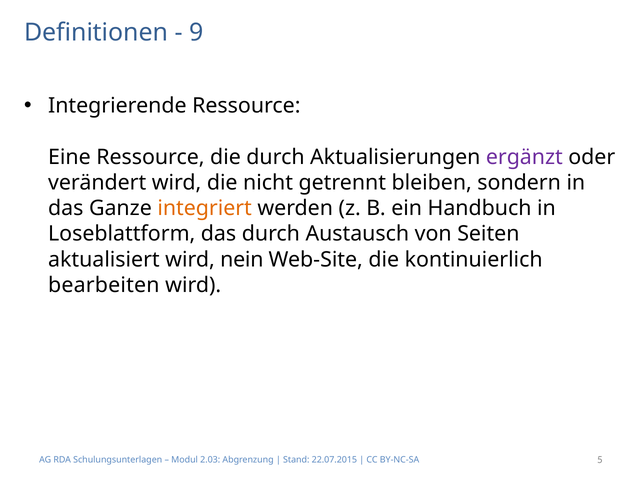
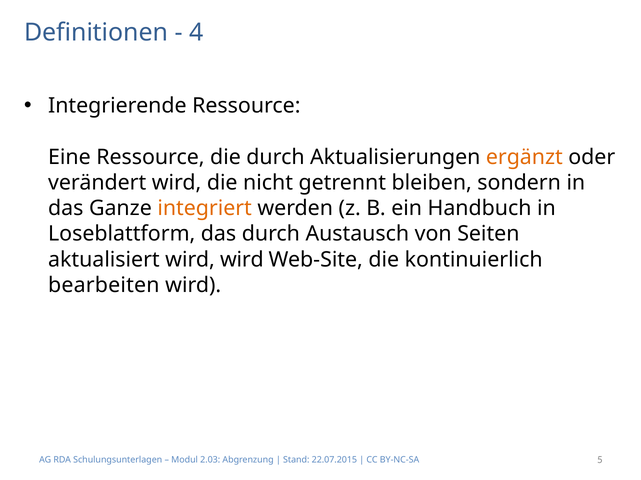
9: 9 -> 4 (196, 32)
ergänzt colour: purple -> orange (524, 157)
wird nein: nein -> wird (242, 260)
